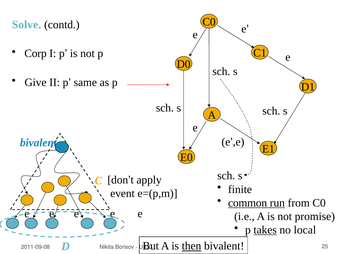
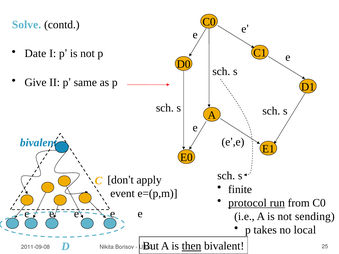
Corp: Corp -> Date (35, 54)
common: common -> protocol (247, 203)
promise: promise -> sending (315, 217)
takes underline: present -> none (265, 230)
